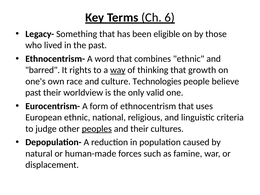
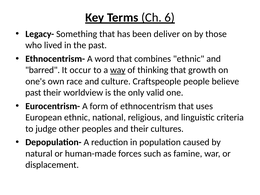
eligible: eligible -> deliver (167, 34)
rights: rights -> occur (80, 70)
Technologies: Technologies -> Craftspeople (157, 81)
peoples underline: present -> none (97, 129)
